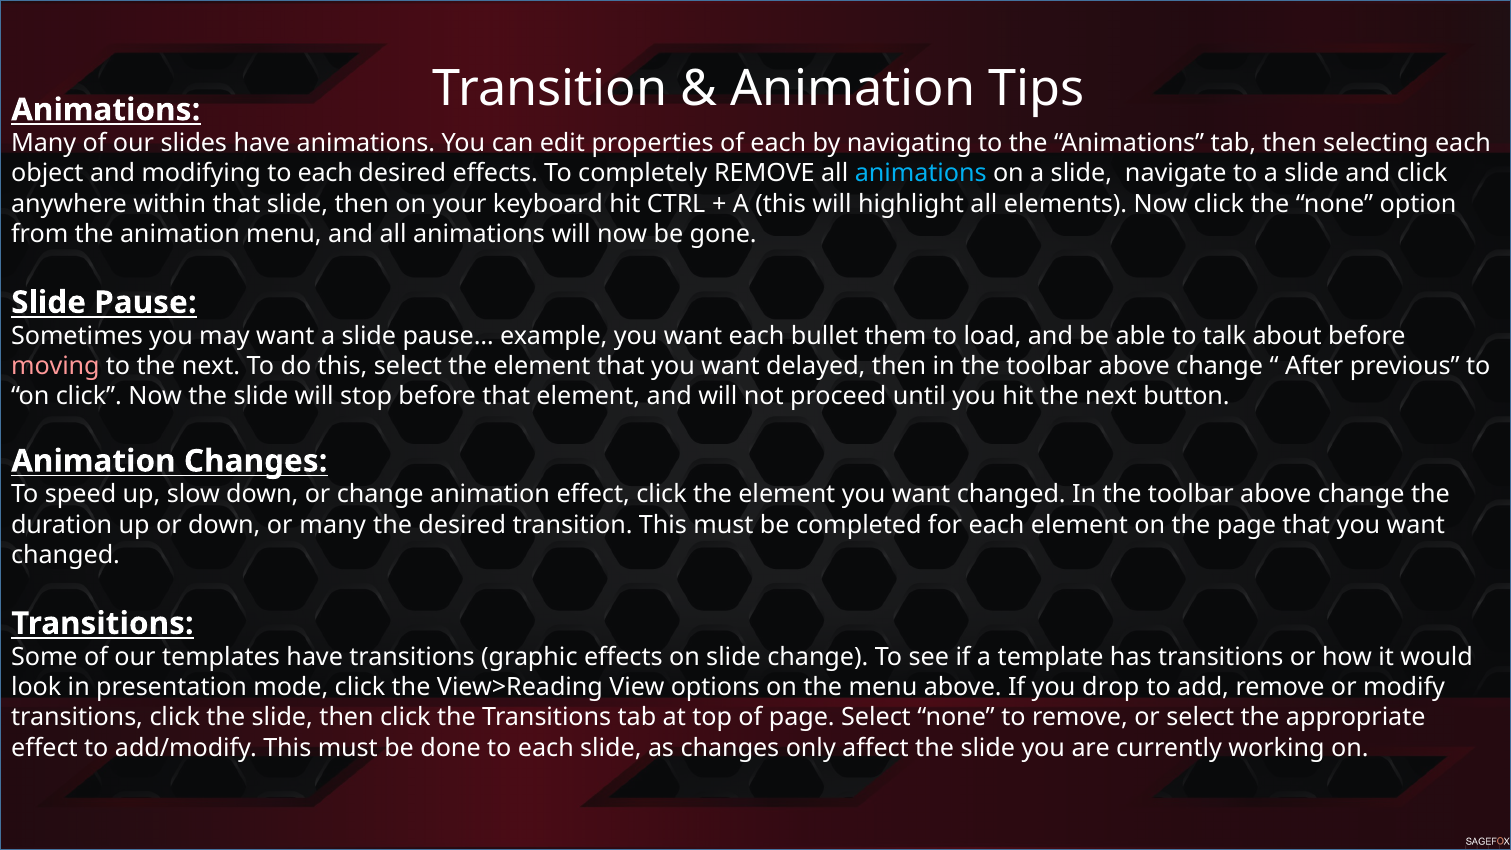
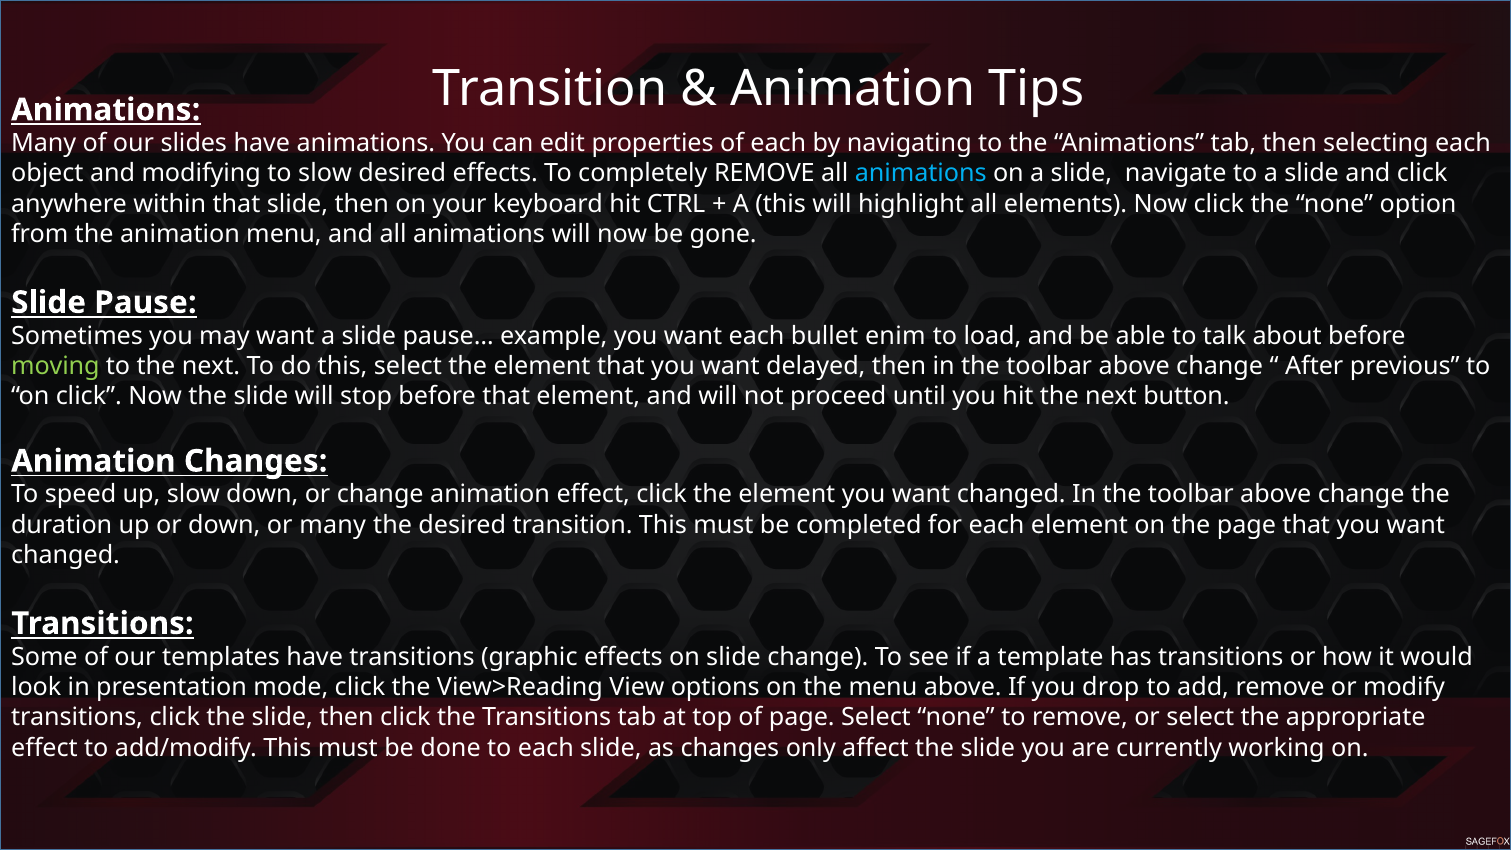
modifying to each: each -> slow (325, 174)
them: them -> enim (895, 336)
moving colour: pink -> light green (55, 366)
